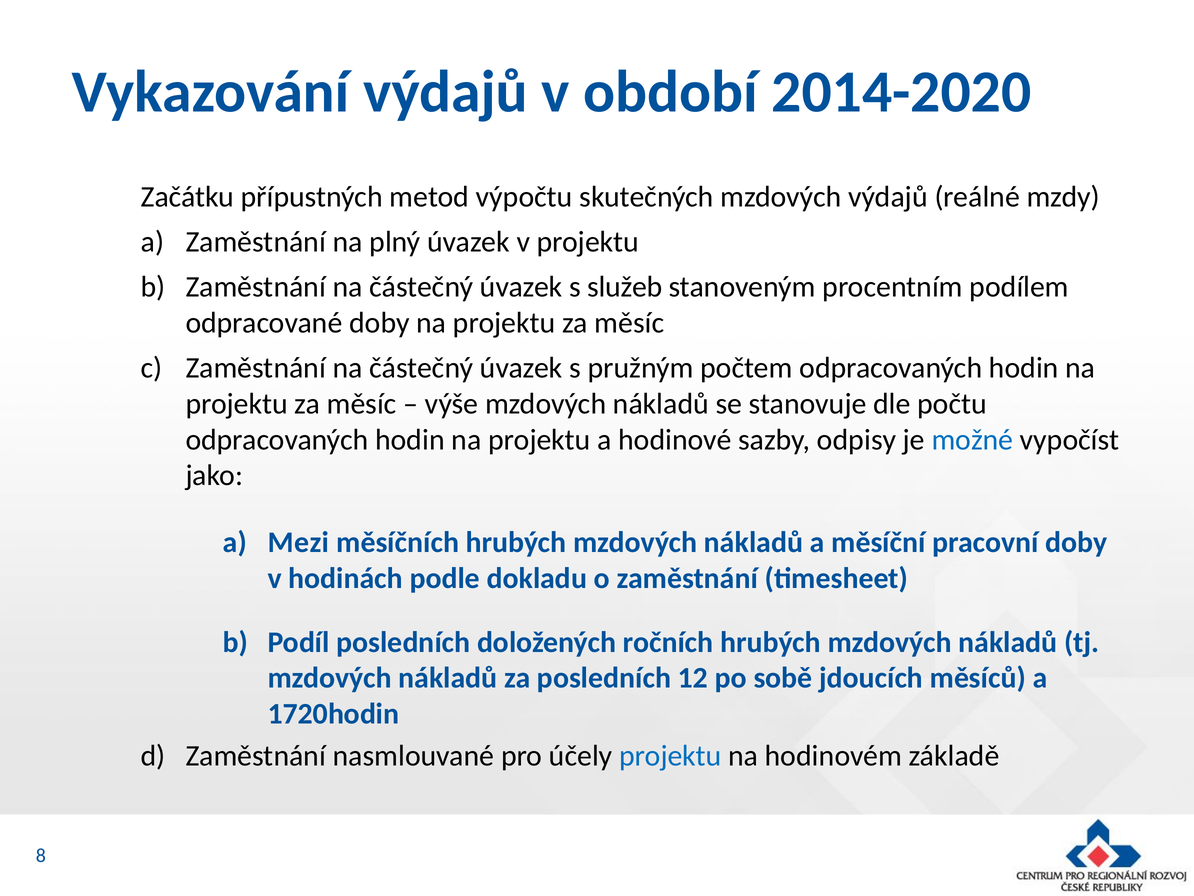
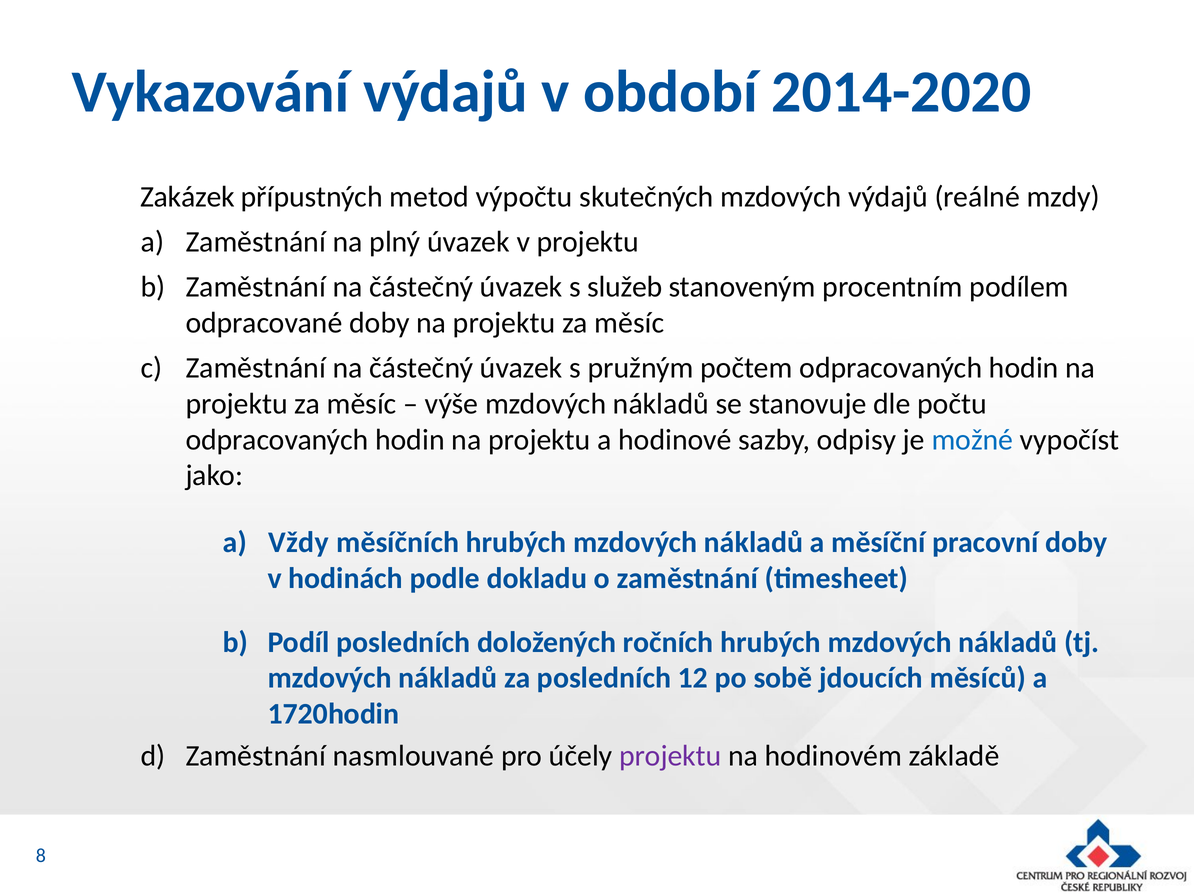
Začátku: Začátku -> Zakázek (187, 197)
Mezi: Mezi -> Vždy (298, 542)
projektu colour: blue -> purple (670, 755)
